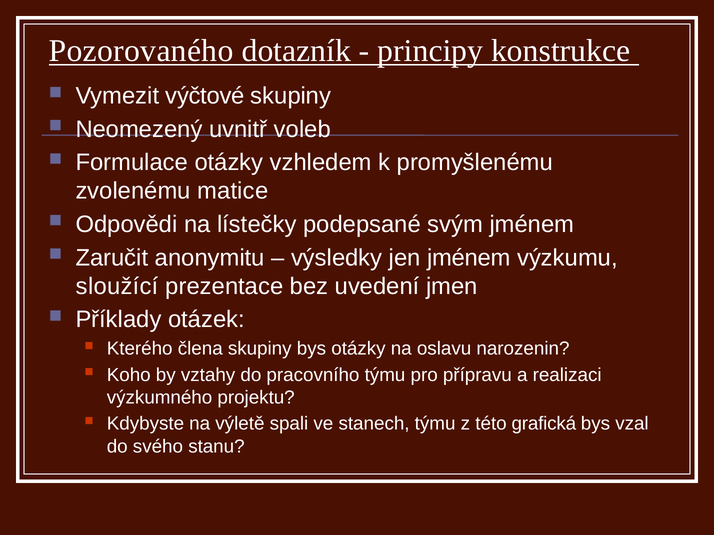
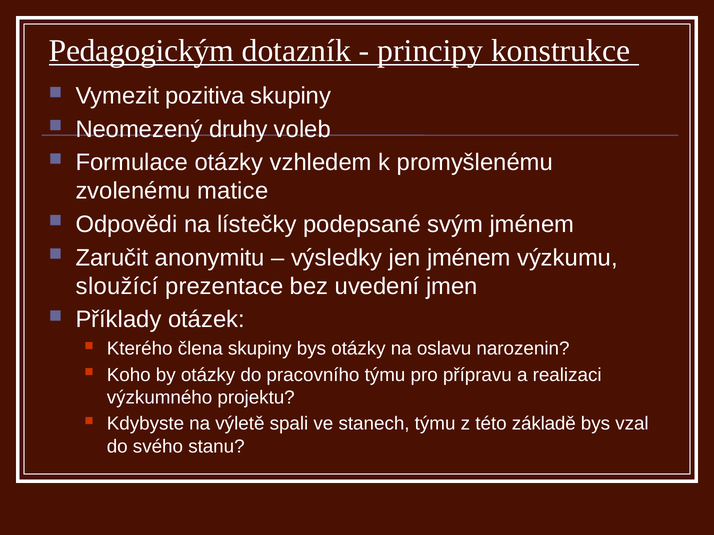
Pozorovaného: Pozorovaného -> Pedagogickým (141, 51)
výčtové: výčtové -> pozitiva (205, 96)
uvnitř: uvnitř -> druhy (238, 129)
by vztahy: vztahy -> otázky (208, 375)
grafická: grafická -> základě (544, 424)
